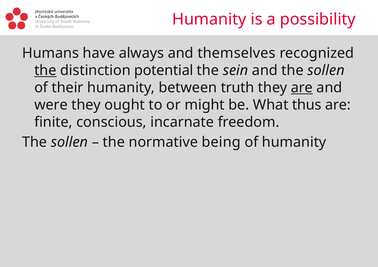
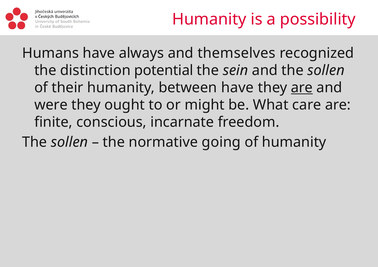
the underline: present -> none (45, 70)
between truth: truth -> have (237, 88)
thus: thus -> care (307, 105)
being: being -> going (221, 142)
